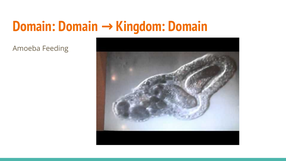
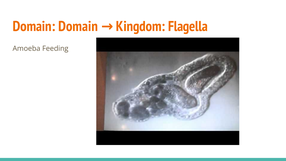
Kingdom Domain: Domain -> Flagella (188, 26)
